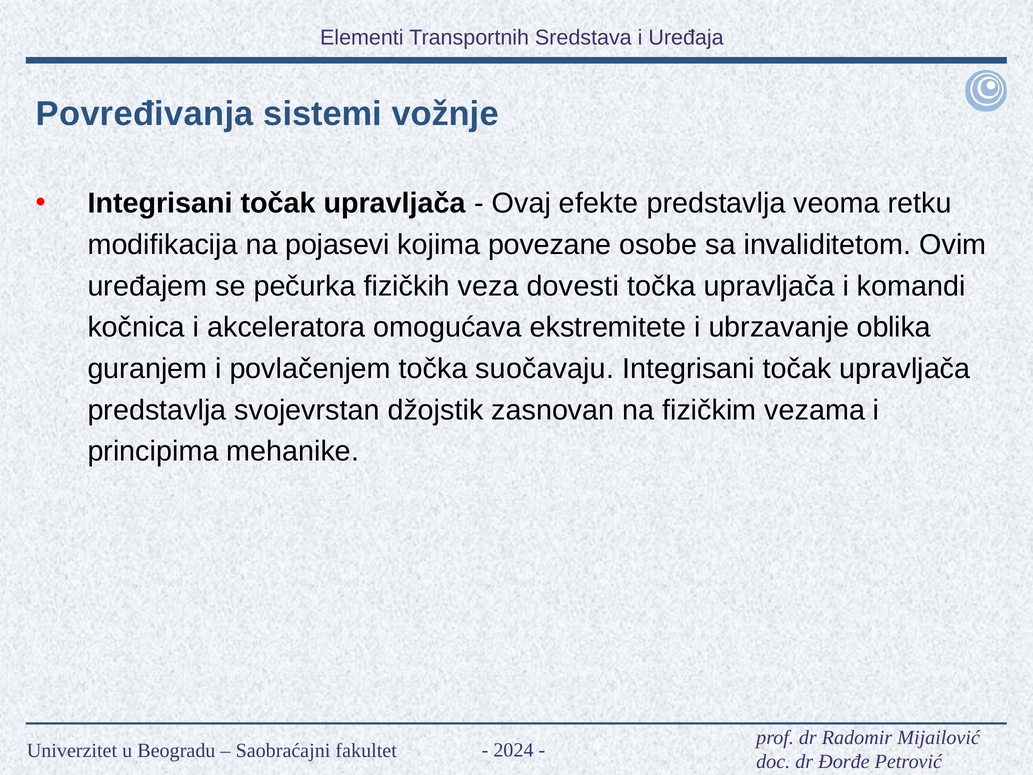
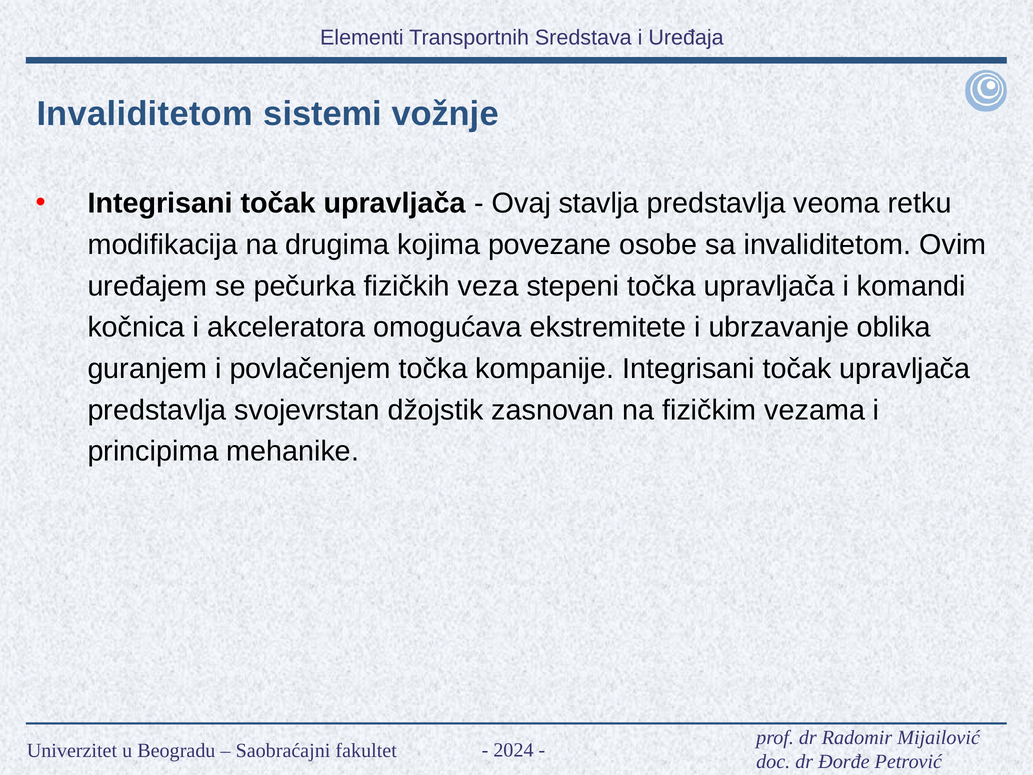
Povređivanja: Povređivanja -> Invaliditetom (145, 114)
efekte: efekte -> stavlja (599, 203)
pojasevi: pojasevi -> drugima (337, 245)
dovesti: dovesti -> stepeni (573, 286)
suočavaju: suočavaju -> kompanije (545, 369)
